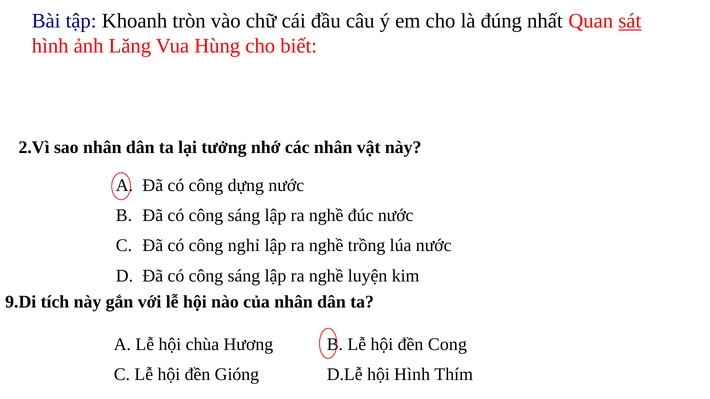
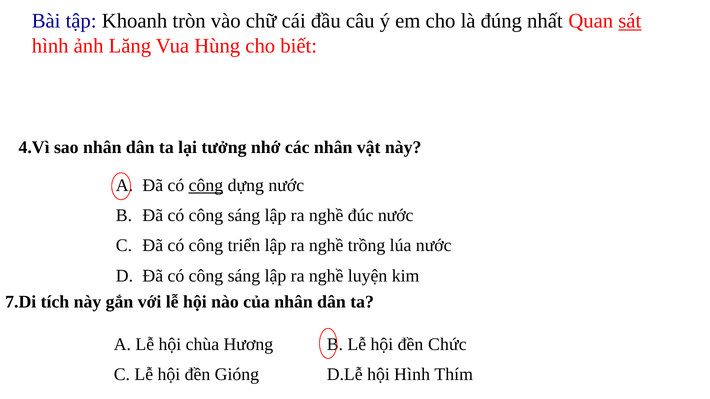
2.Vì: 2.Vì -> 4.Vì (34, 148)
công underline: none -> present (206, 185)
nghỉ: nghỉ -> triển (244, 246)
9.Di: 9.Di -> 7.Di (21, 302)
Cong: Cong -> Chức (447, 345)
